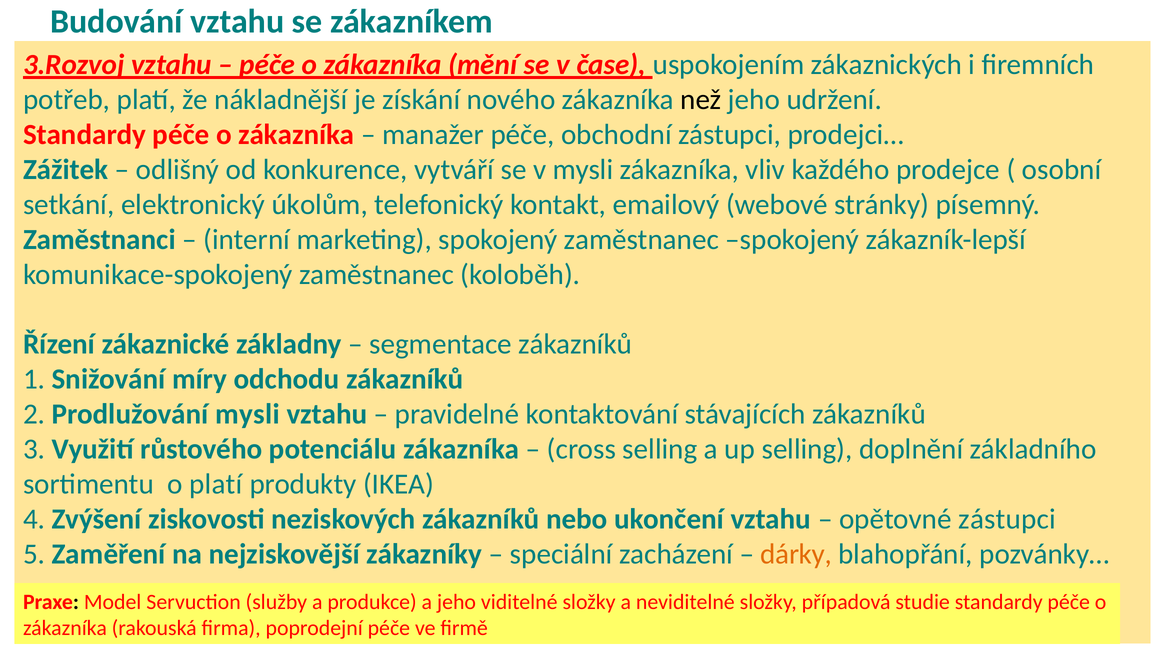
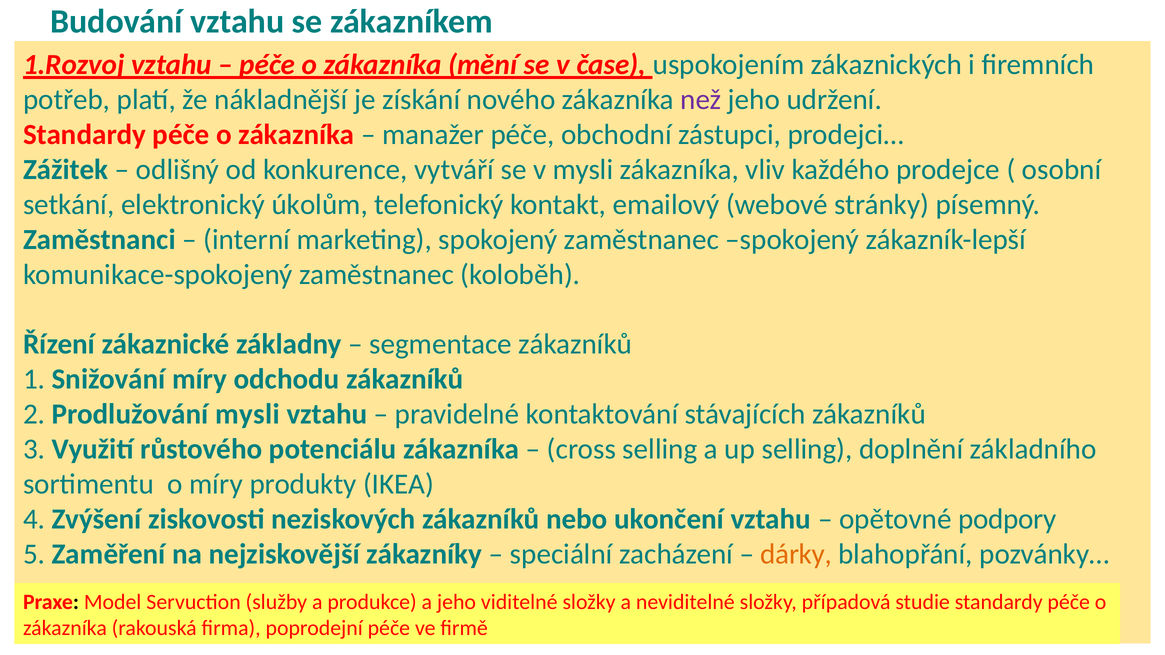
3.Rozvoj: 3.Rozvoj -> 1.Rozvoj (74, 65)
než colour: black -> purple (701, 100)
o platí: platí -> míry (216, 484)
opětovné zástupci: zástupci -> podpory (1007, 519)
